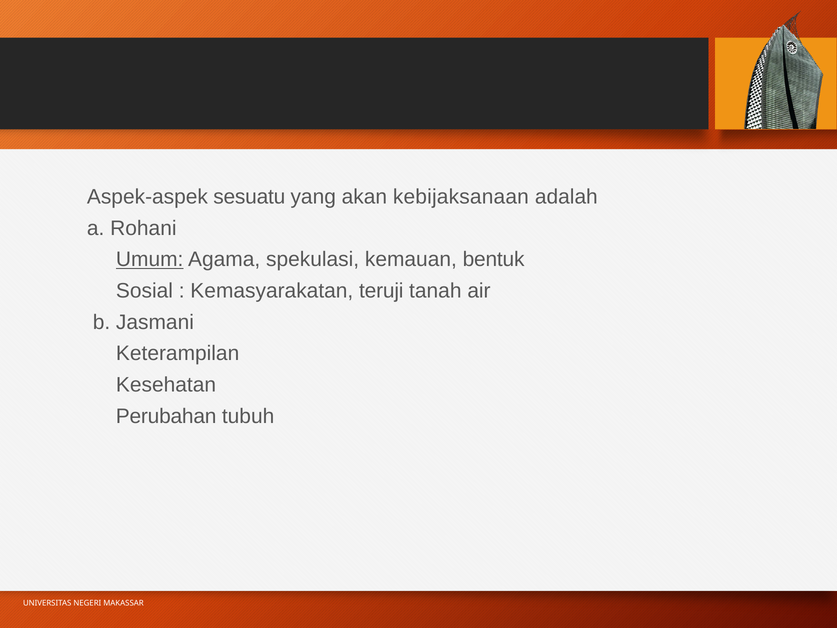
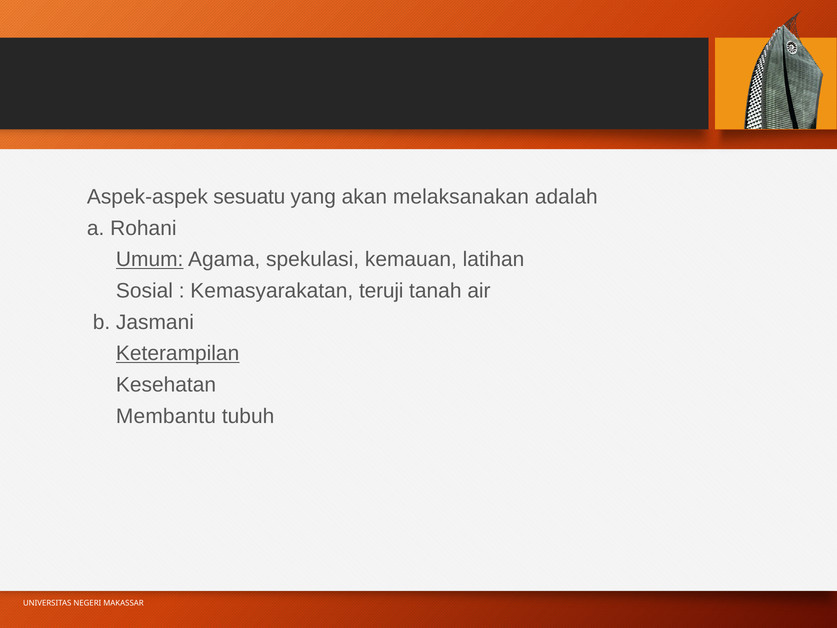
kebijaksanaan: kebijaksanaan -> melaksanakan (461, 197)
bentuk: bentuk -> latihan (493, 259)
Keterampilan underline: none -> present (178, 353)
Perubahan: Perubahan -> Membantu (166, 416)
